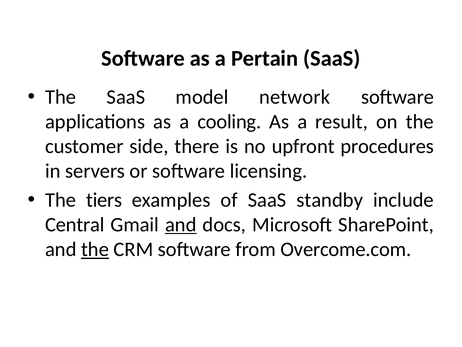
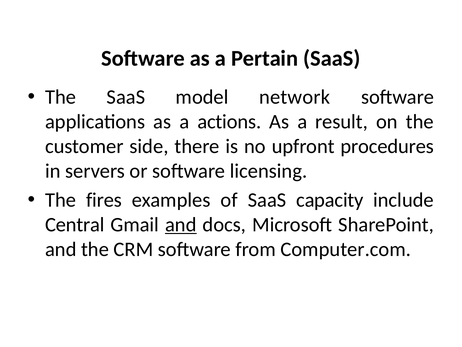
cooling: cooling -> actions (229, 122)
tiers: tiers -> fires (104, 200)
standby: standby -> capacity (330, 200)
the underline: present -> none (95, 249)
Overcome.com: Overcome.com -> Computer.com (346, 249)
